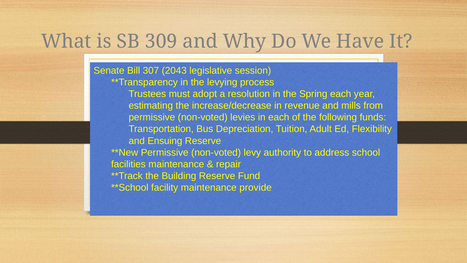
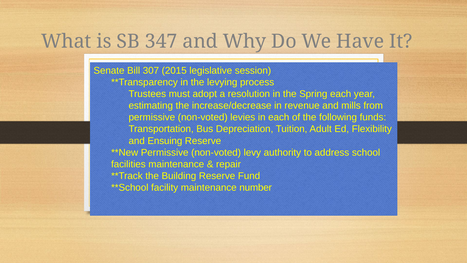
309: 309 -> 347 (161, 41)
2043: 2043 -> 2015 (174, 71)
provide: provide -> number (256, 187)
